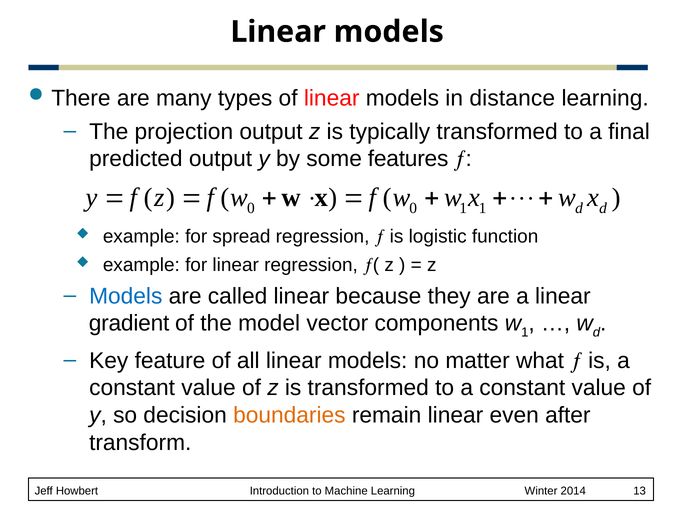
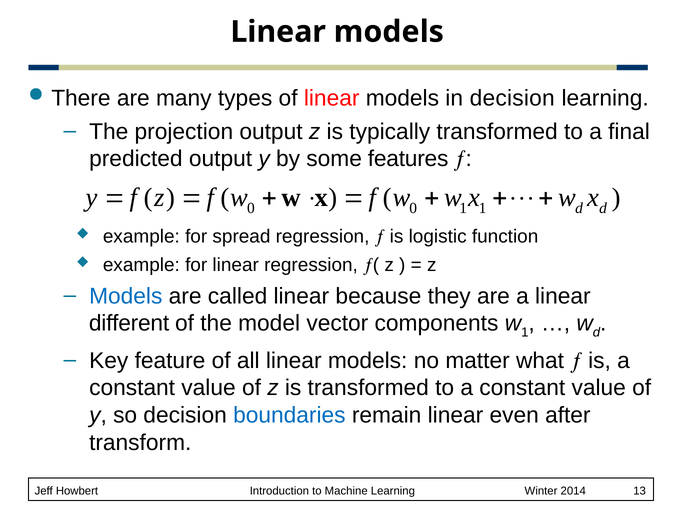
in distance: distance -> decision (512, 98)
gradient: gradient -> different (129, 323)
boundaries colour: orange -> blue (289, 415)
